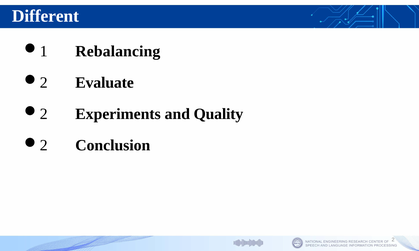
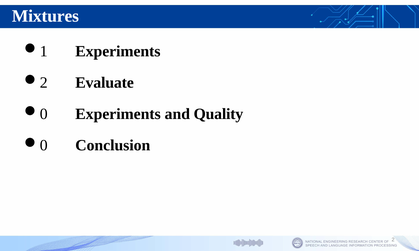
Different: Different -> Mixtures (45, 16)
1 Rebalancing: Rebalancing -> Experiments (118, 51)
2: 2 -> 0 (44, 114)
2: 2 -> 0 (44, 146)
